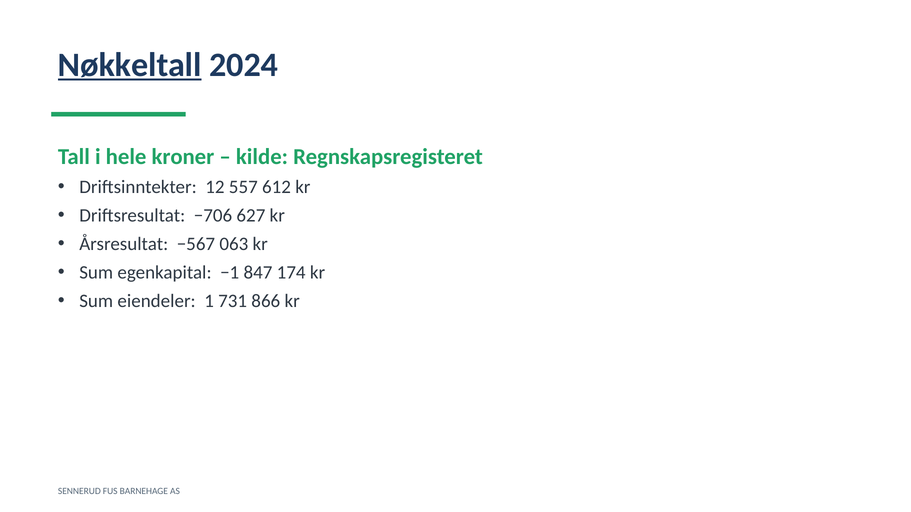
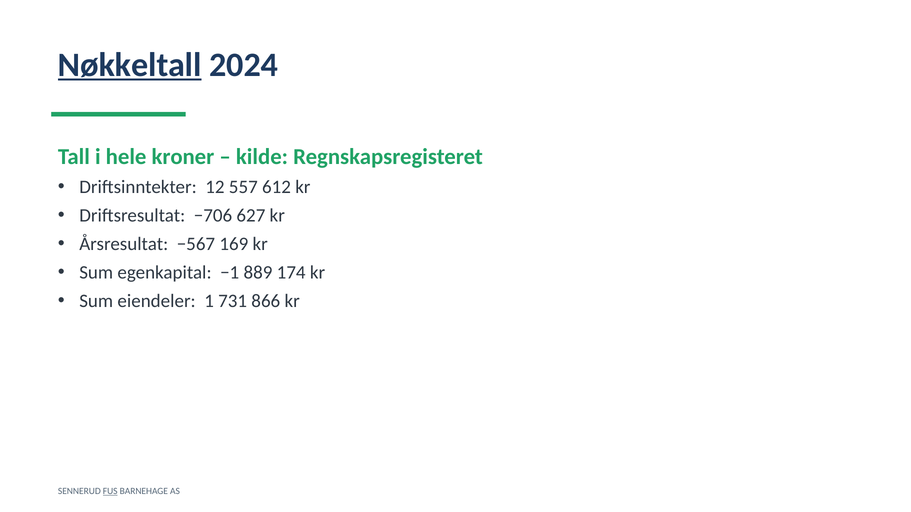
063: 063 -> 169 (234, 244)
847: 847 -> 889 (258, 273)
FUS underline: none -> present (110, 492)
